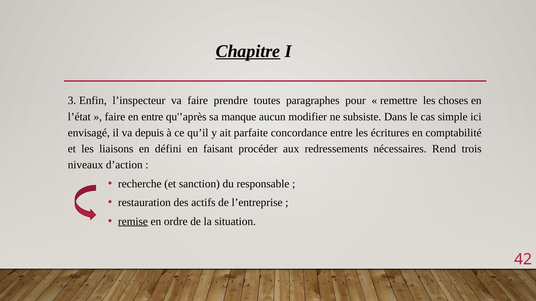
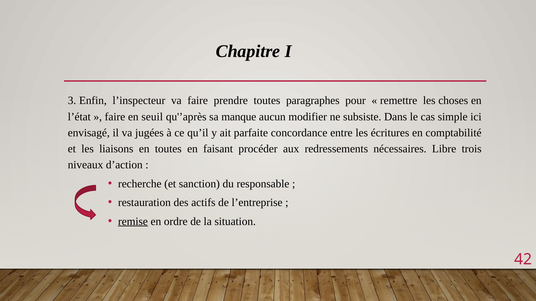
Chapitre underline: present -> none (248, 51)
en entre: entre -> seuil (152, 117)
depuis: depuis -> jugées (149, 133)
en défini: défini -> toutes (168, 149)
Rend: Rend -> Libre (444, 149)
